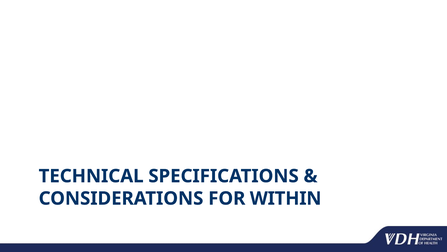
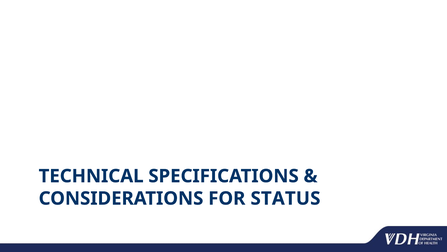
WITHIN: WITHIN -> STATUS (285, 198)
